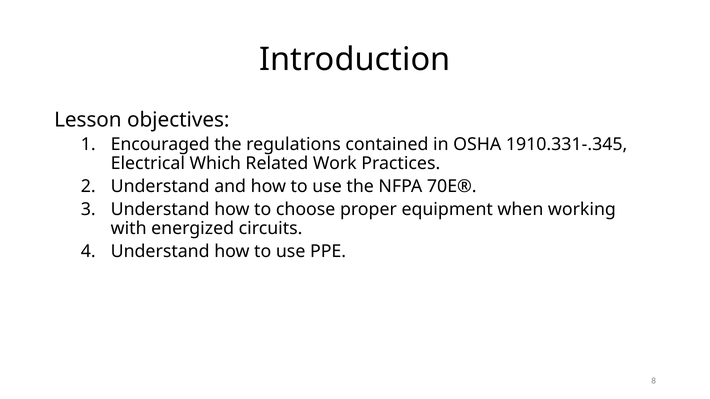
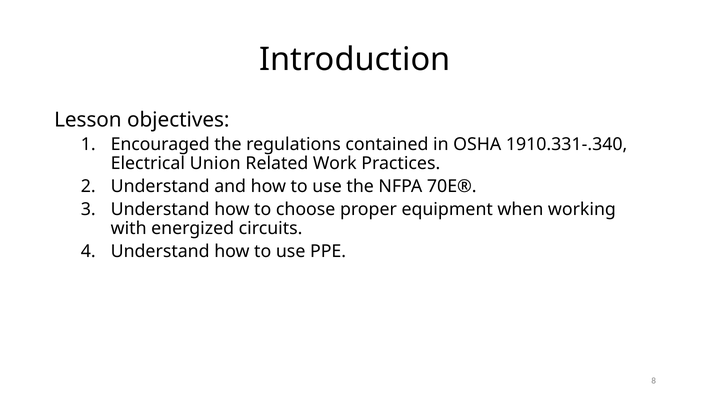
1910.331-.345: 1910.331-.345 -> 1910.331-.340 (567, 145)
Which: Which -> Union (215, 164)
